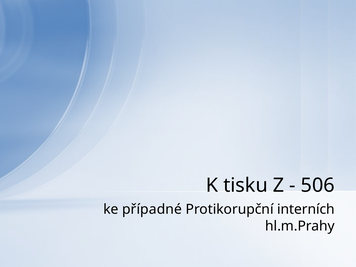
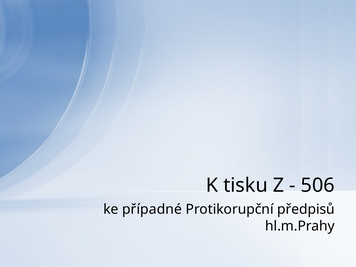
interních: interních -> předpisů (306, 209)
